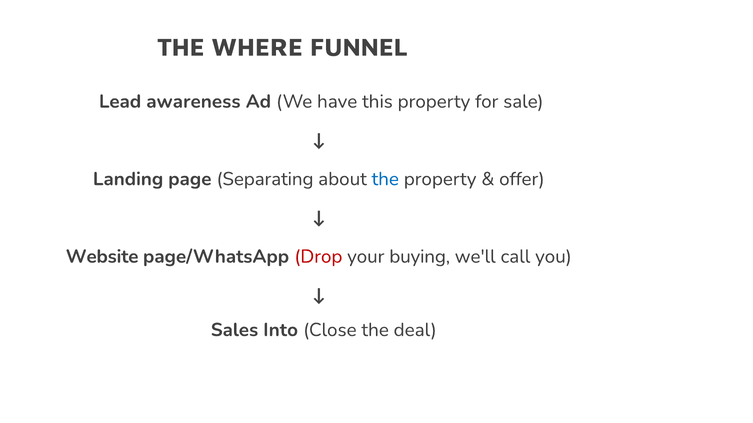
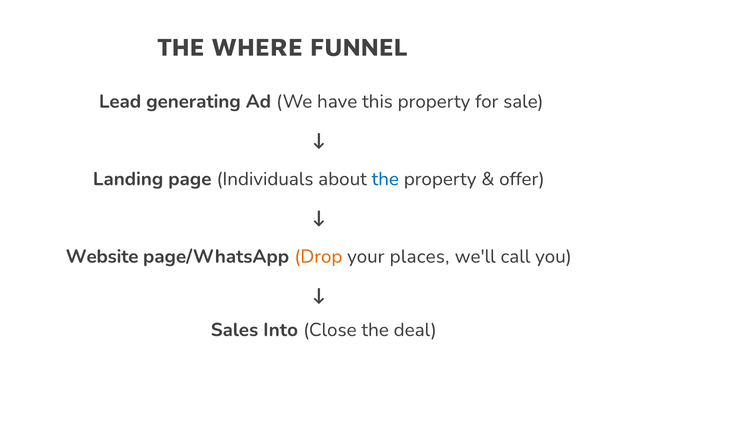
awareness: awareness -> generating (193, 102)
Separating: Separating -> Individuals (265, 179)
Drop colour: red -> orange (318, 257)
buying: buying -> places (420, 257)
